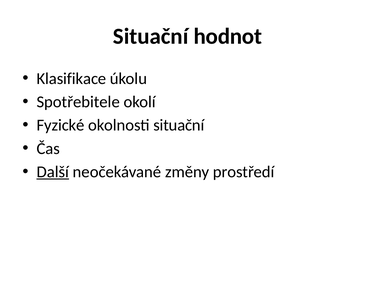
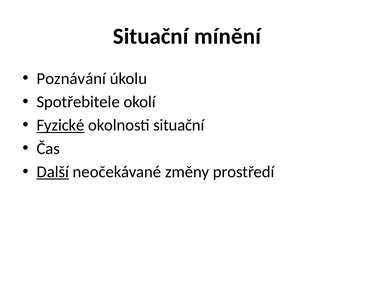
hodnot: hodnot -> mínění (228, 36)
Klasifikace: Klasifikace -> Poznávání (71, 79)
Fyzické underline: none -> present (61, 125)
